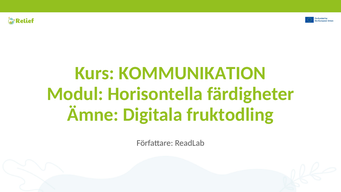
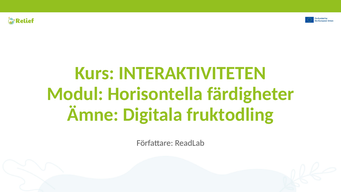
KOMMUNIKATION: KOMMUNIKATION -> INTERAKTIVITETEN (192, 73)
